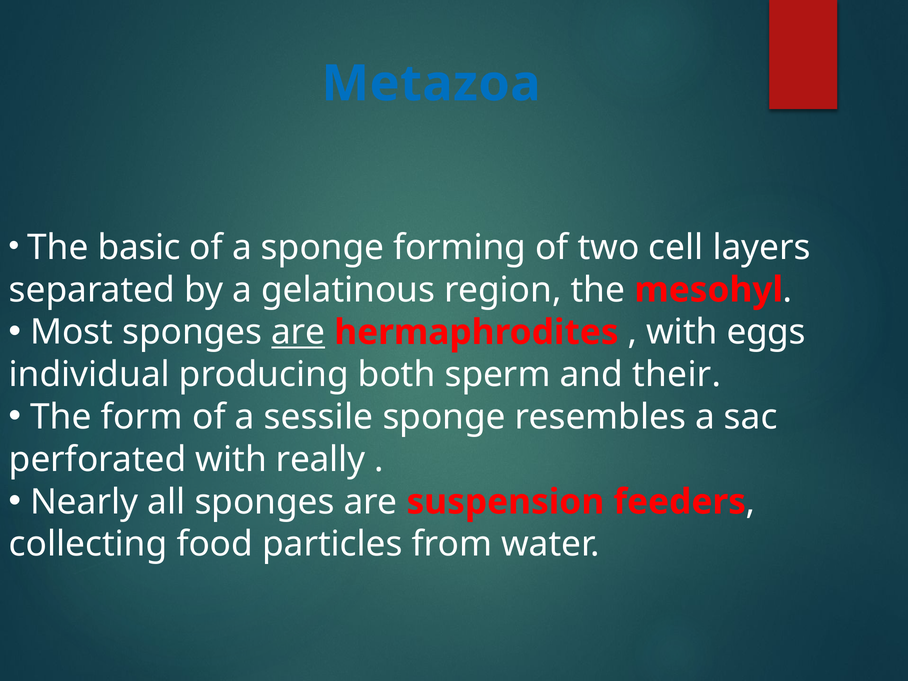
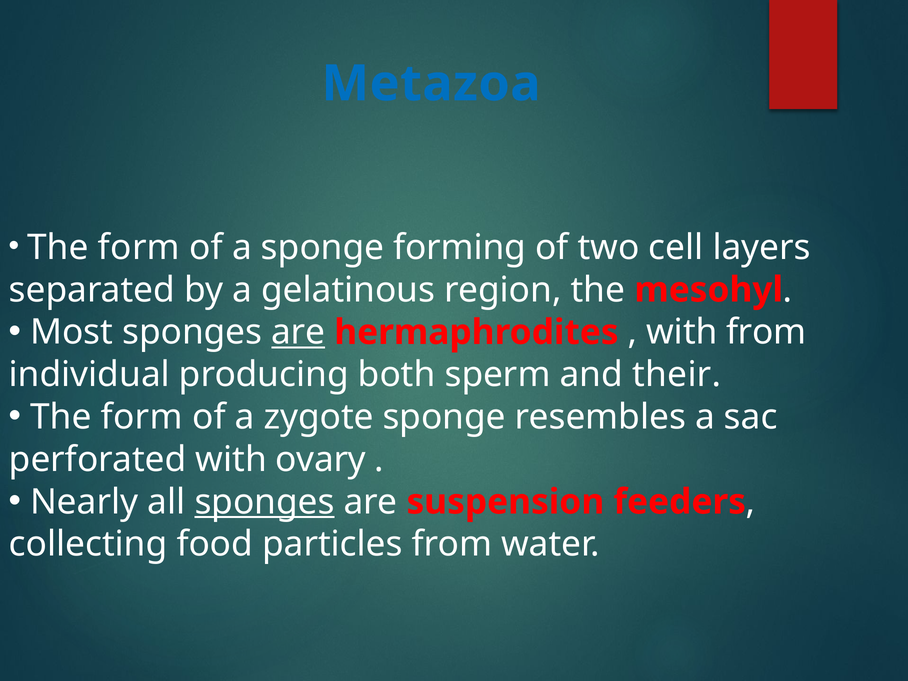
basic: basic -> form (139, 248)
with eggs: eggs -> from (766, 332)
sessile: sessile -> zygote (319, 417)
really: really -> ovary (321, 460)
sponges underline: none -> present (265, 502)
